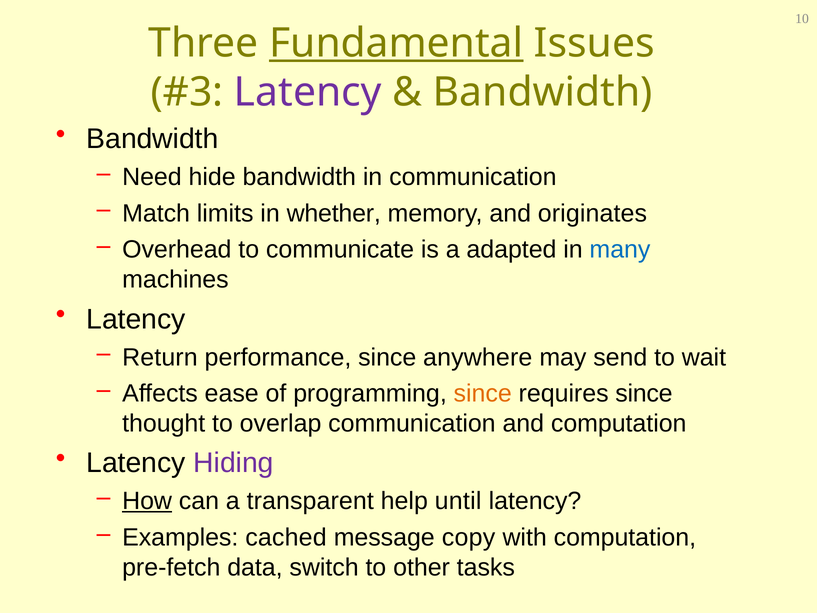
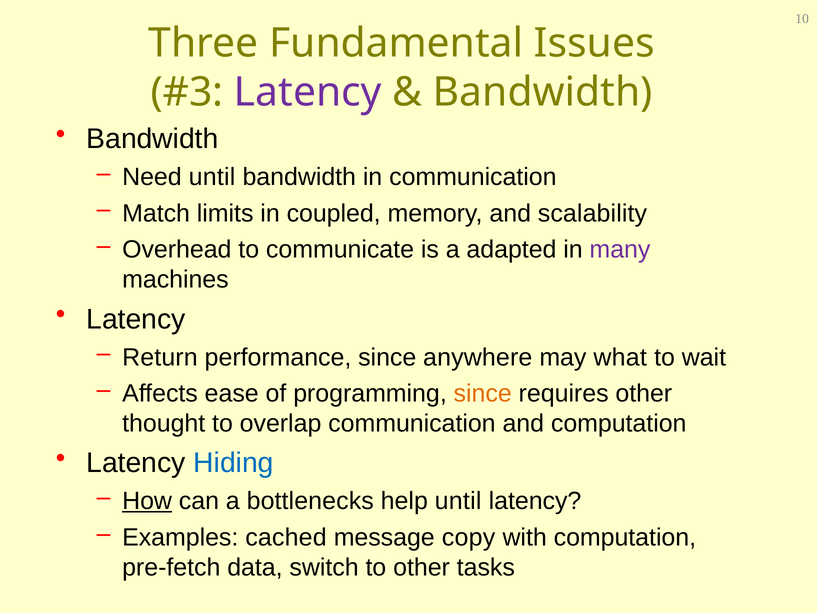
Fundamental underline: present -> none (396, 43)
Need hide: hide -> until (212, 177)
whether: whether -> coupled (334, 213)
originates: originates -> scalability (592, 213)
many colour: blue -> purple (620, 250)
send: send -> what (620, 357)
requires since: since -> other (644, 393)
Hiding colour: purple -> blue (234, 463)
transparent: transparent -> bottlenecks (310, 501)
